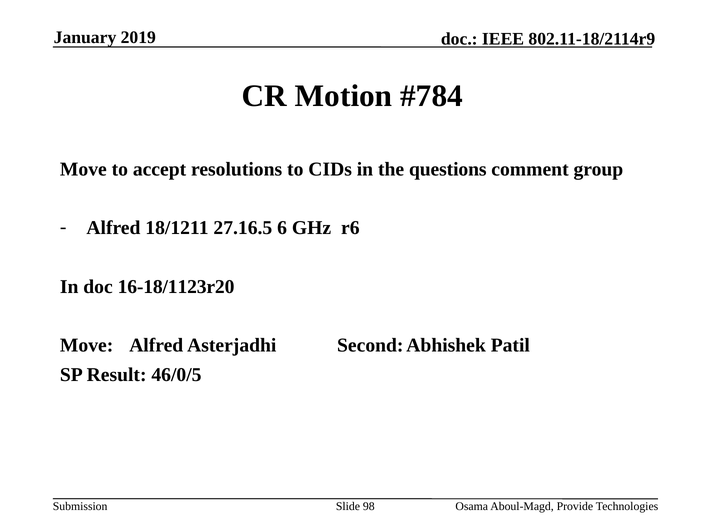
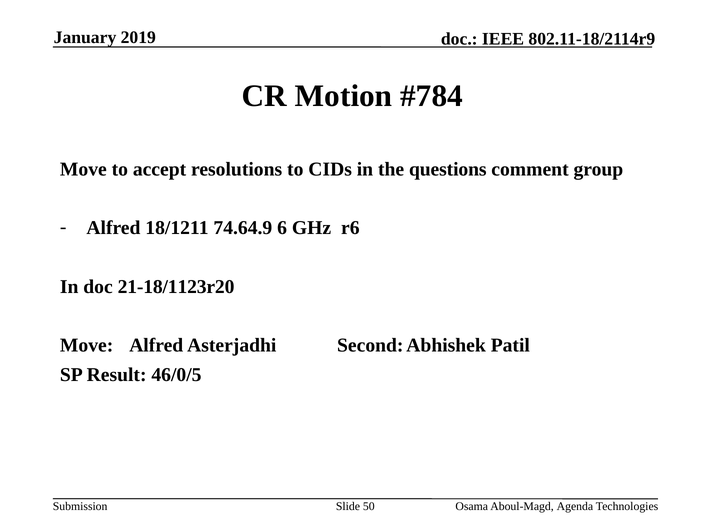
27.16.5: 27.16.5 -> 74.64.9 (243, 228)
16-18/1123r20: 16-18/1123r20 -> 21-18/1123r20 (176, 287)
98: 98 -> 50 (369, 507)
Provide: Provide -> Agenda (575, 507)
